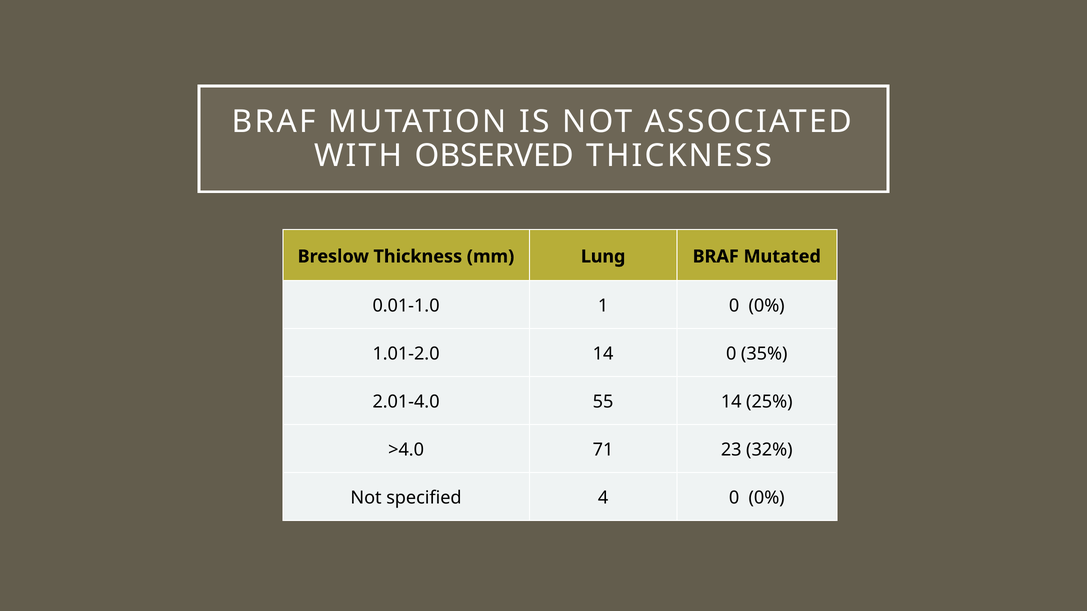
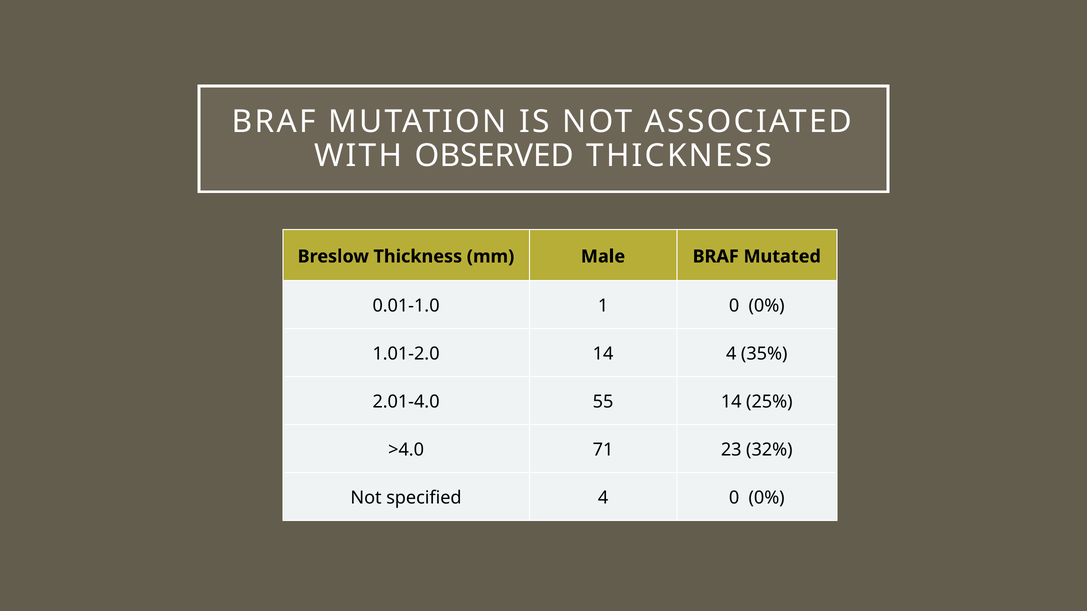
Lung: Lung -> Male (603, 257)
14 0: 0 -> 4 (731, 354)
